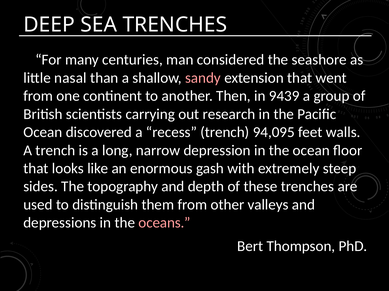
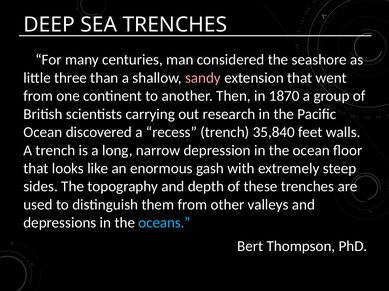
nasal: nasal -> three (71, 78)
9439: 9439 -> 1870 (284, 96)
94,095: 94,095 -> 35,840 (274, 133)
oceans colour: pink -> light blue (165, 223)
